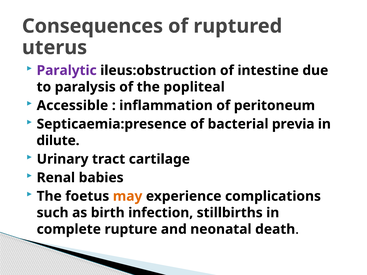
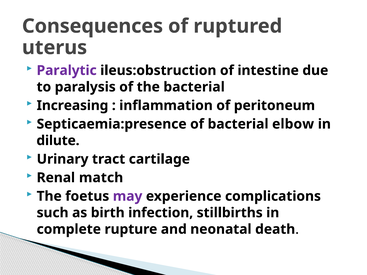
the popliteal: popliteal -> bacterial (194, 87)
Accessible: Accessible -> Increasing (73, 106)
previa: previa -> elbow (293, 124)
babies: babies -> match (101, 178)
may colour: orange -> purple (128, 196)
